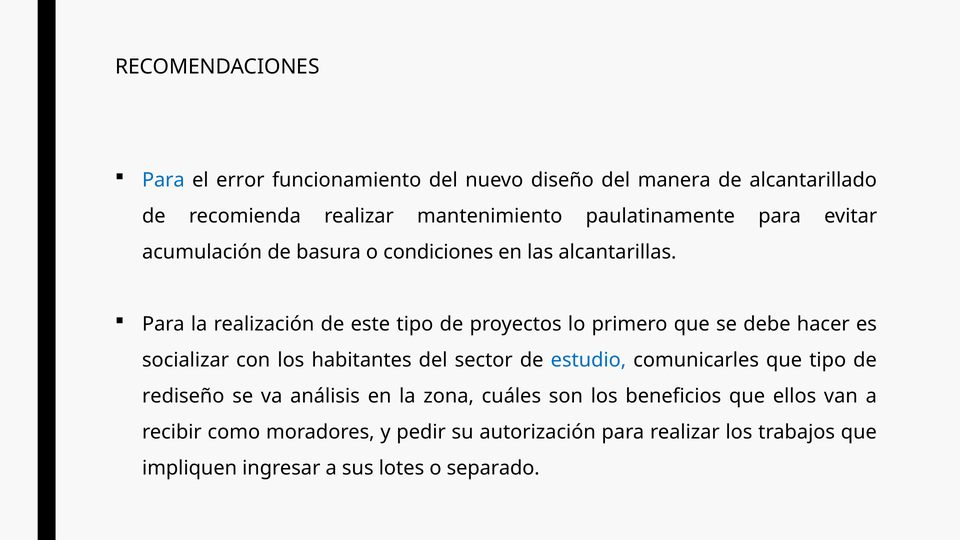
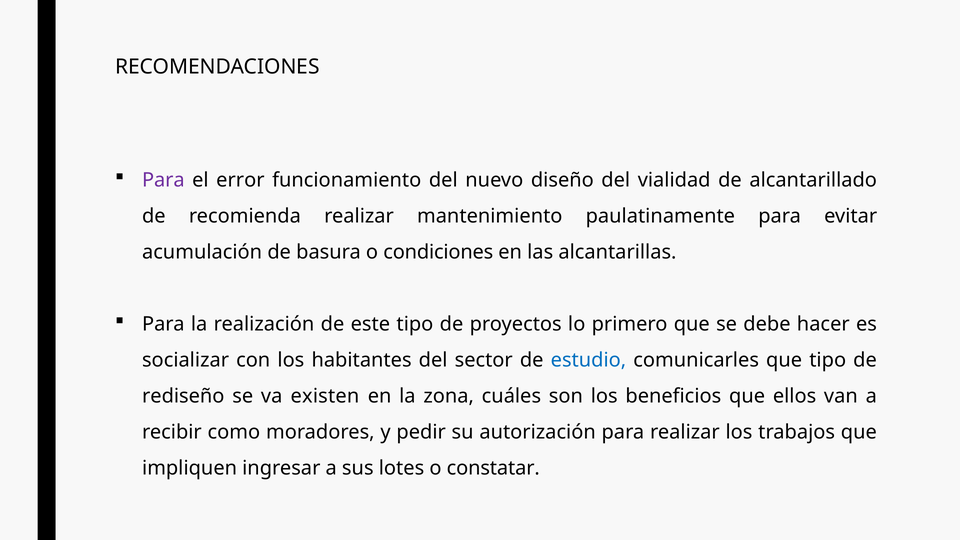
Para colour: blue -> purple (163, 180)
manera: manera -> vialidad (674, 180)
análisis: análisis -> existen (325, 396)
separado: separado -> constatar (493, 468)
